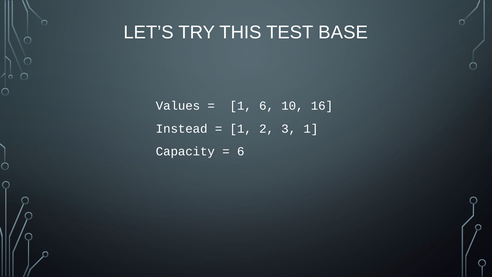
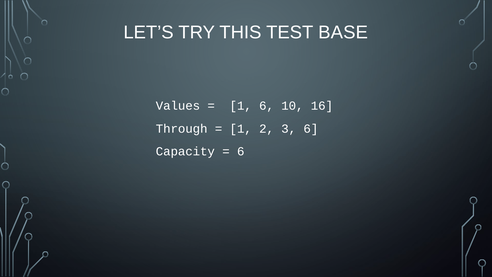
Instead: Instead -> Through (182, 129)
3 1: 1 -> 6 (311, 129)
